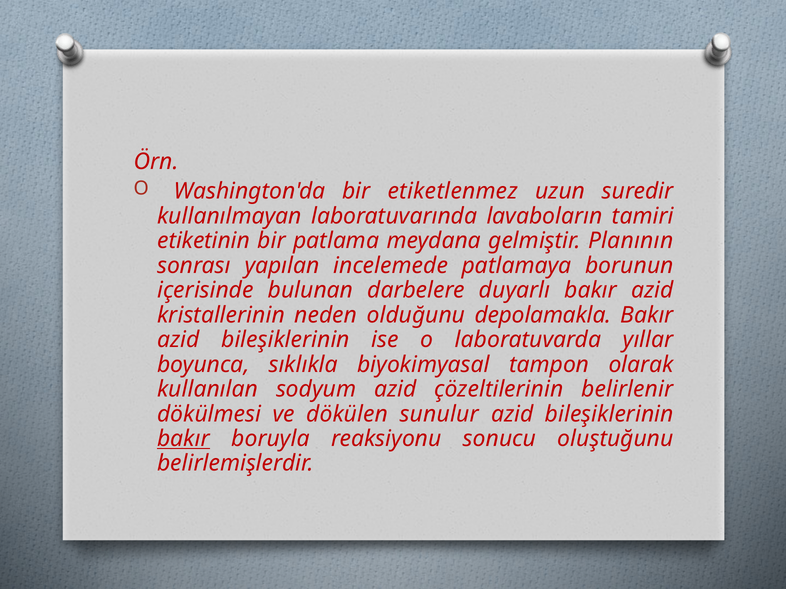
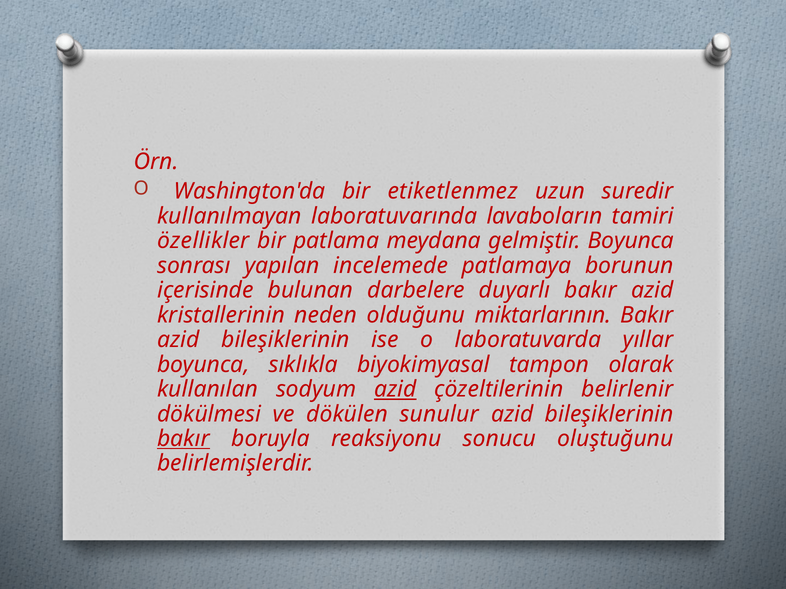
etiketinin: etiketinin -> özellikler (203, 241)
gelmiştir Planının: Planının -> Boyunca (631, 241)
depolamakla: depolamakla -> miktarlarının (543, 315)
azid underline: none -> present (395, 390)
